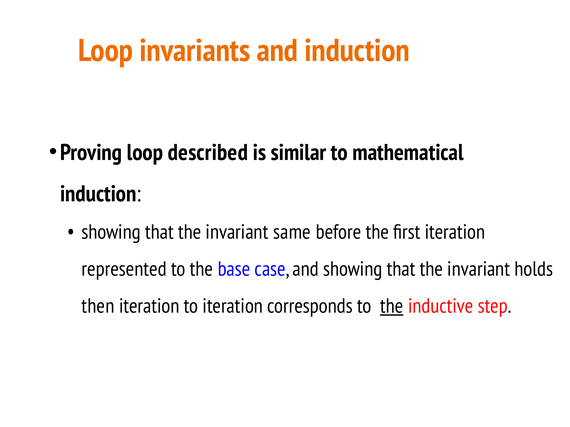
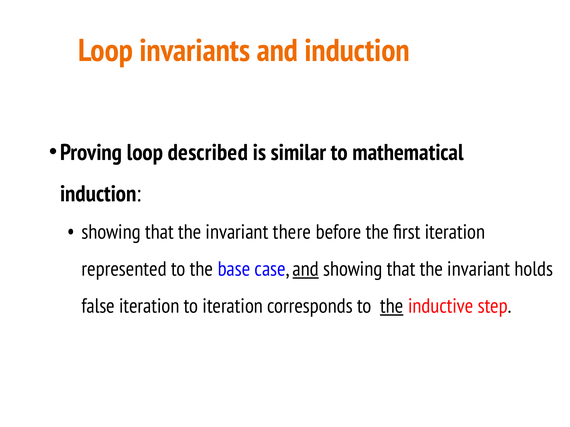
same: same -> there (292, 232)
and underline: none -> present (306, 269)
then: then -> false (98, 306)
